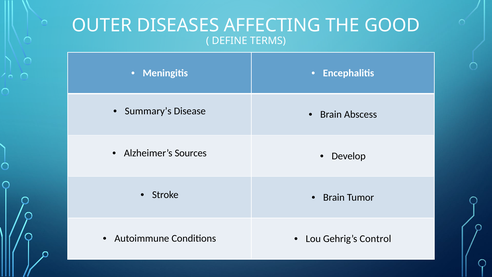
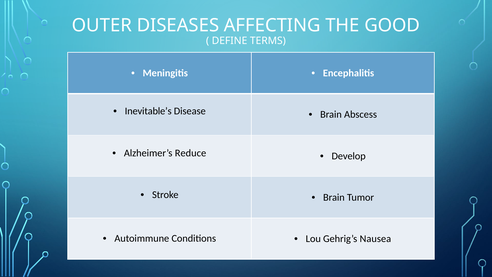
Summary’s: Summary’s -> Inevitable’s (148, 111)
Sources: Sources -> Reduce (191, 153)
Control: Control -> Nausea (375, 239)
